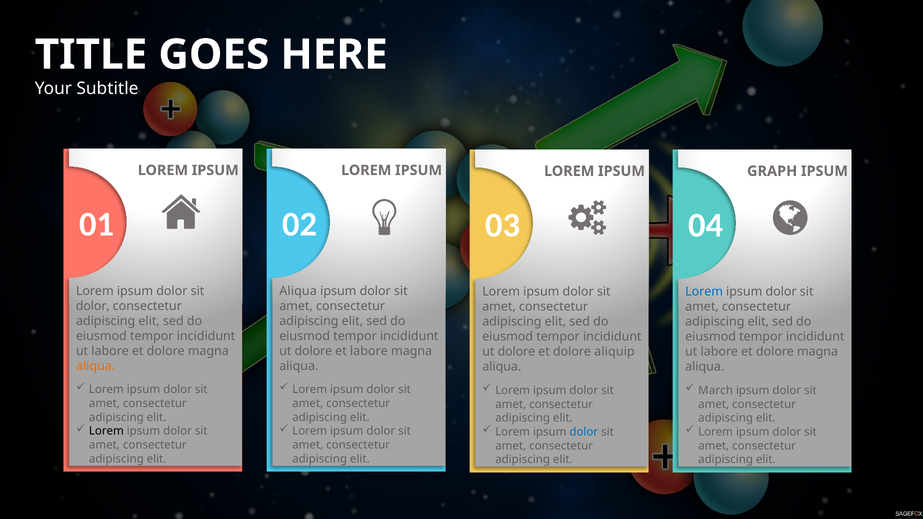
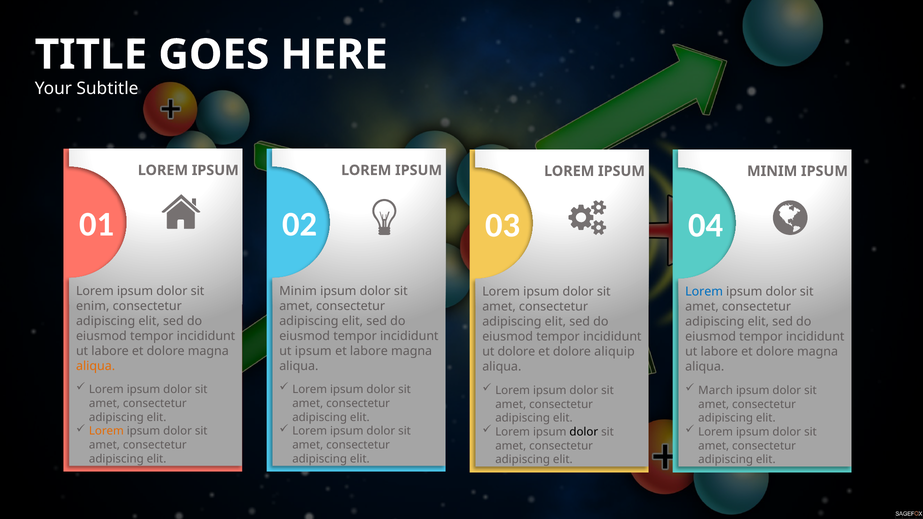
GRAPH: GRAPH -> MINIM (772, 171)
Aliqua: Aliqua -> Minim (298, 291)
dolor: dolor -> enim (93, 306)
dolore: dolore -> ipsum (313, 351)
Lorem colour: black -> orange (106, 431)
dolor colour: blue -> black (584, 432)
